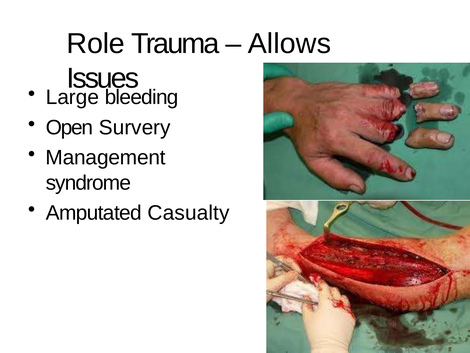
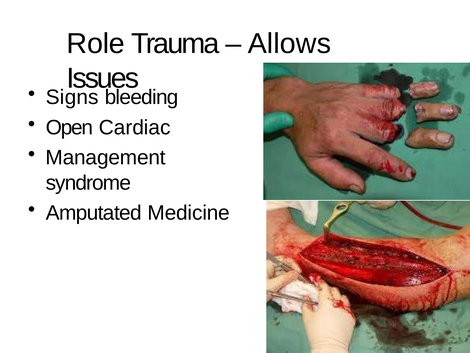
Large: Large -> Signs (72, 97)
Survery: Survery -> Cardiac (135, 127)
Casualty: Casualty -> Medicine (189, 213)
